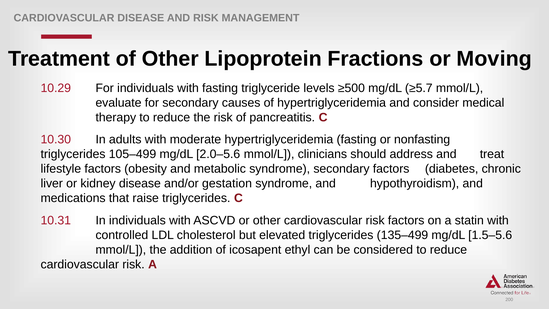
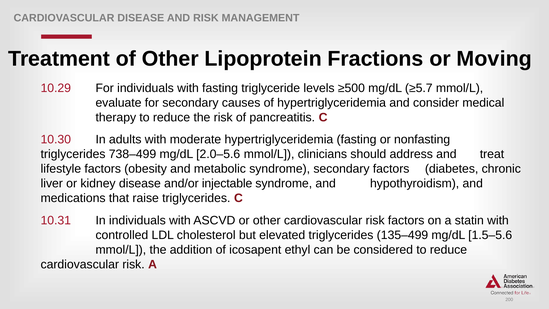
105–499: 105–499 -> 738–499 (133, 154)
gestation: gestation -> injectable (227, 183)
